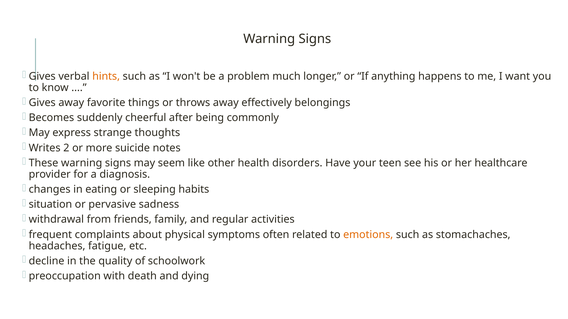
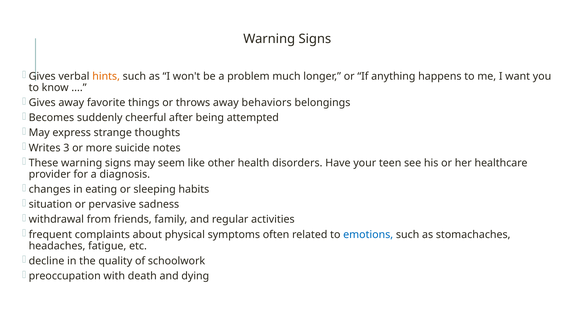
effectively: effectively -> behaviors (267, 103)
commonly: commonly -> attempted (253, 118)
2: 2 -> 3 (66, 148)
emotions colour: orange -> blue (368, 235)
